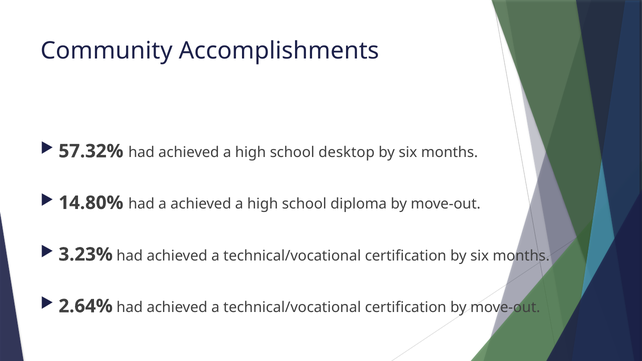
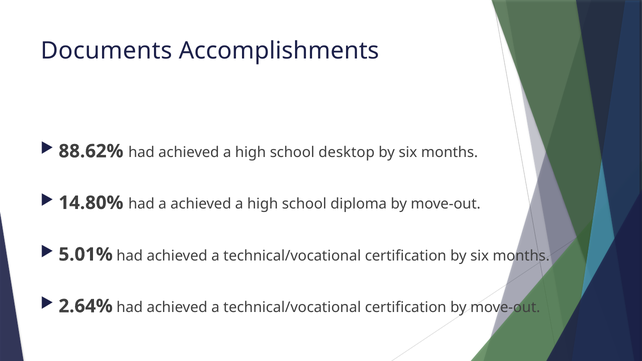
Community: Community -> Documents (106, 51)
57.32%: 57.32% -> 88.62% (91, 151)
3.23%: 3.23% -> 5.01% (86, 255)
